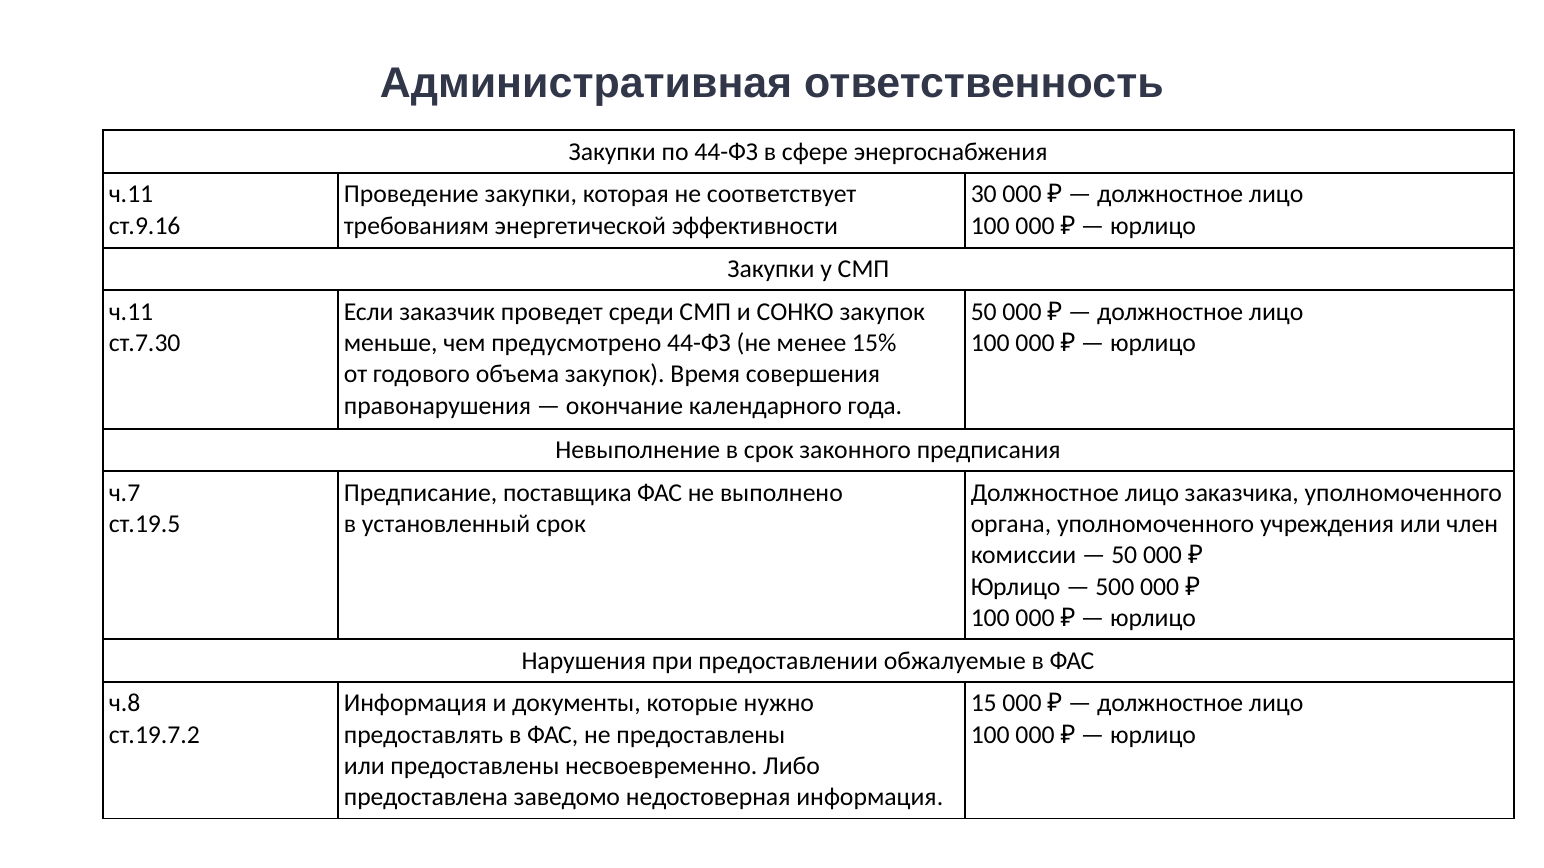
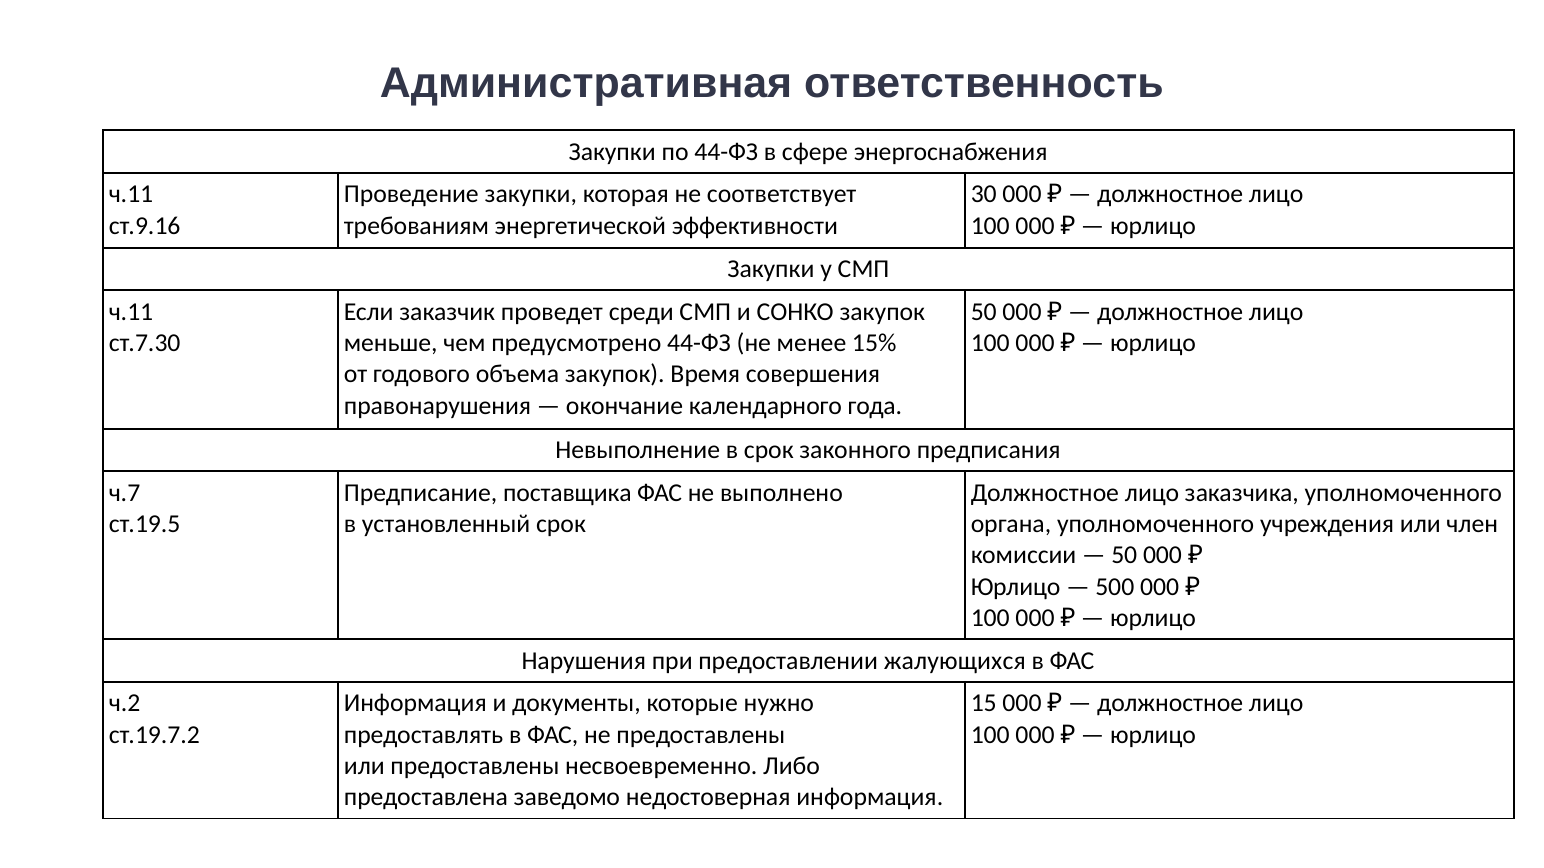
обжалуемые: обжалуемые -> жалующихся (955, 661)
ч.8: ч.8 -> ч.2 (125, 704)
